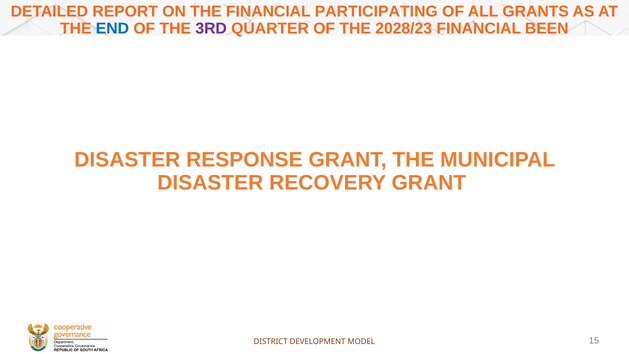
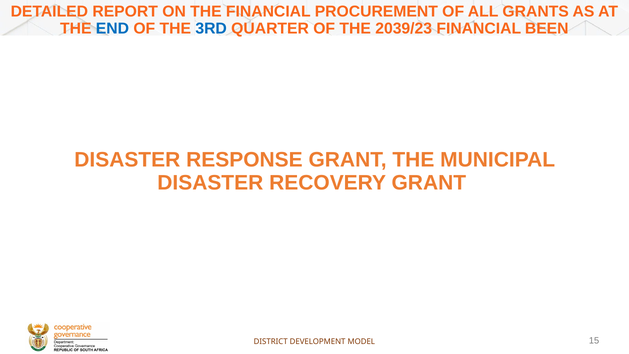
PARTICIPATING: PARTICIPATING -> PROCUREMENT (376, 12)
3RD colour: purple -> blue (211, 29)
2028/23: 2028/23 -> 2039/23 (404, 29)
